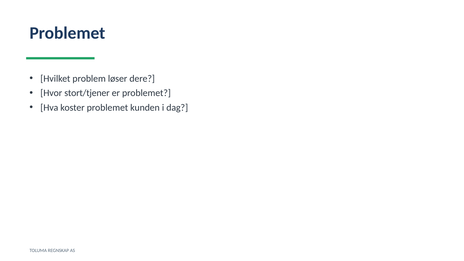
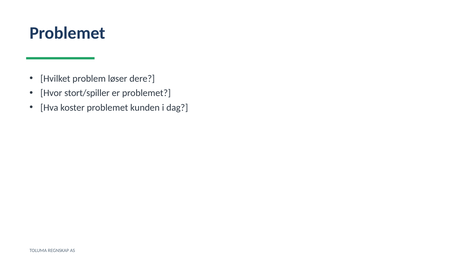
stort/tjener: stort/tjener -> stort/spiller (87, 93)
